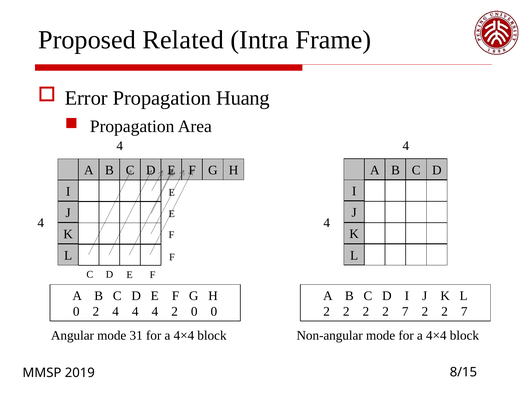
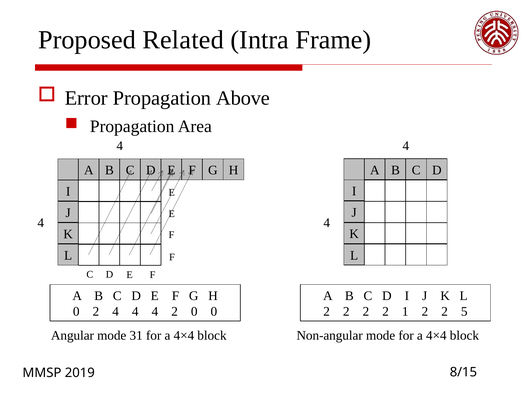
Huang: Huang -> Above (243, 98)
2 2 2 7: 7 -> 1 (405, 312)
7: 7 -> 5 (464, 312)
